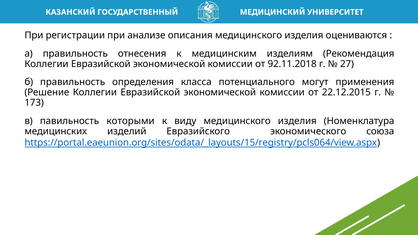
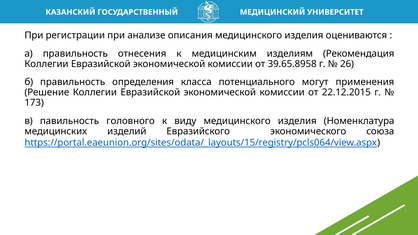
92.11.2018: 92.11.2018 -> 39.65.8958 (292, 64)
27: 27 -> 26 (347, 64)
которыми: которыми -> головного (131, 121)
